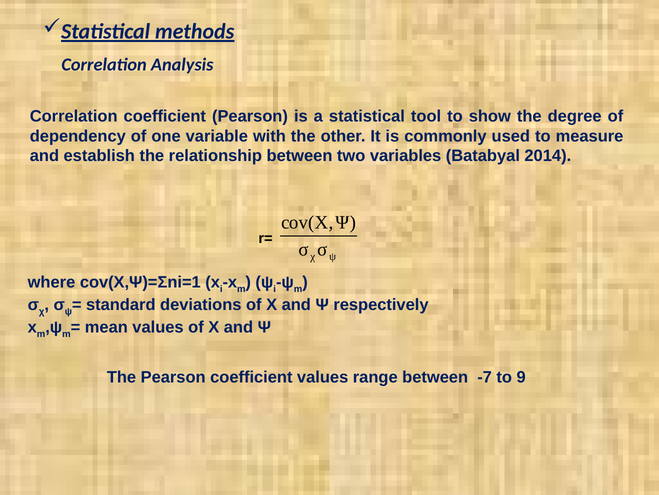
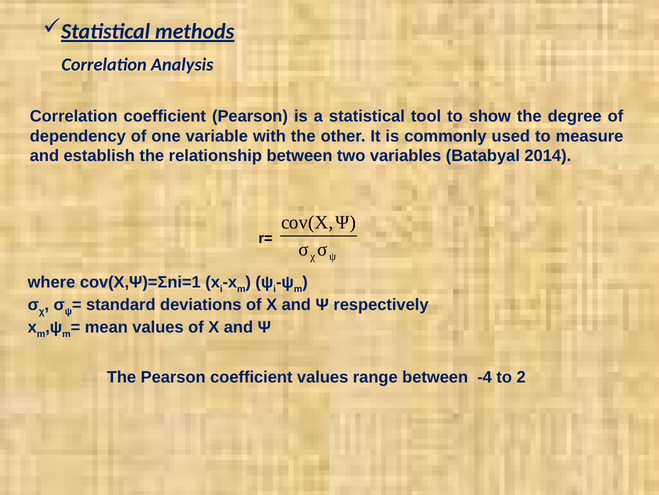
-7: -7 -> -4 (485, 377)
9: 9 -> 2 (521, 377)
